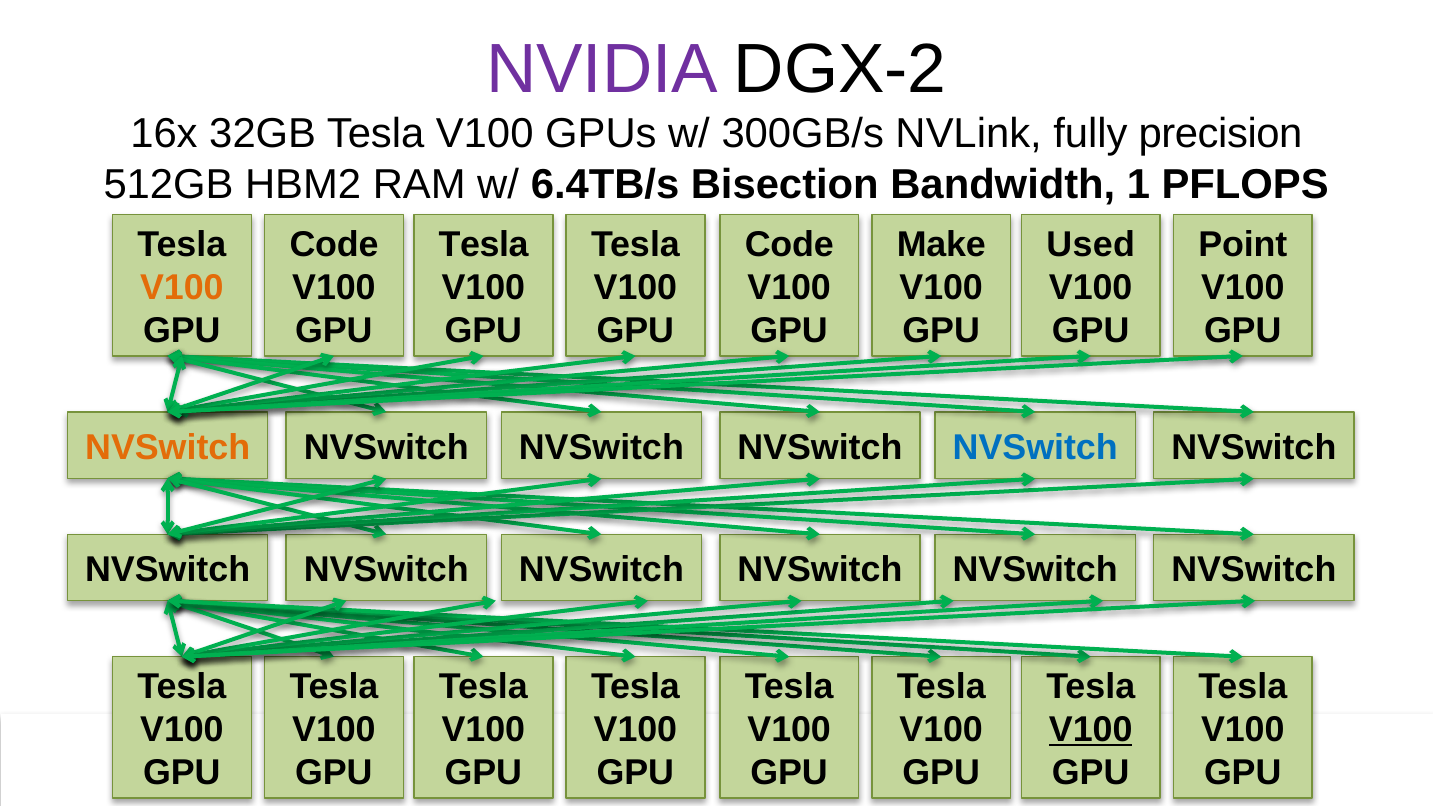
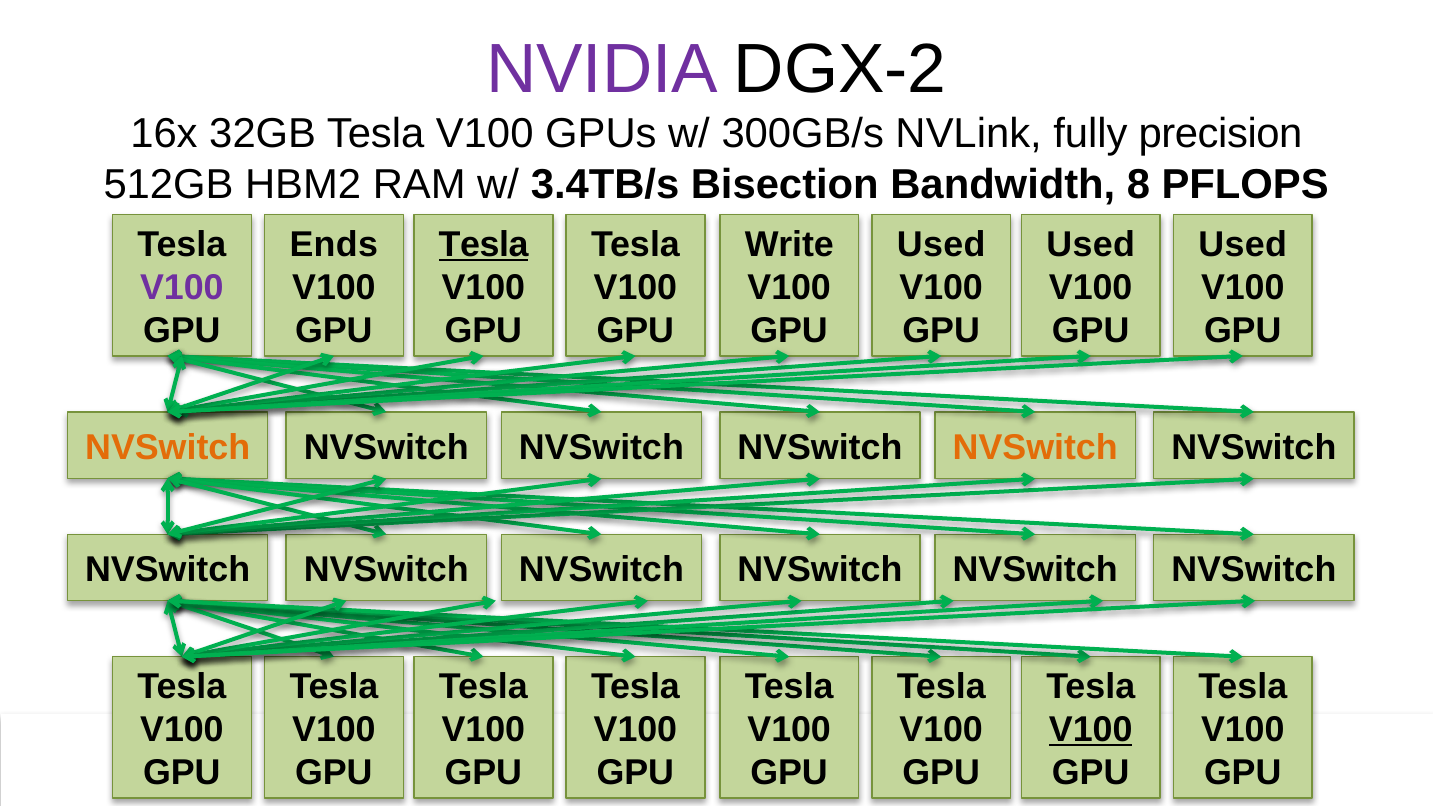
6.4TB/s: 6.4TB/s -> 3.4TB/s (605, 184)
1: 1 -> 8 (1138, 184)
Code: Code -> Ends (334, 245)
Tesla underline: none -> present (484, 245)
Code: Code -> Write (789, 245)
Make: Make -> Used (941, 245)
Point: Point -> Used (1243, 245)
V100 colour: orange -> purple (182, 288)
NVSwitch colour: blue -> orange (1035, 448)
